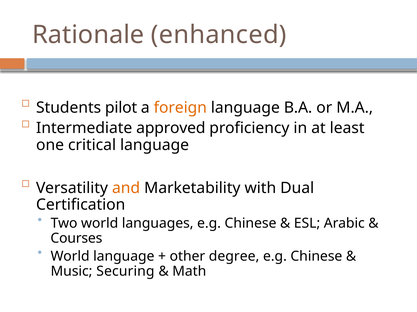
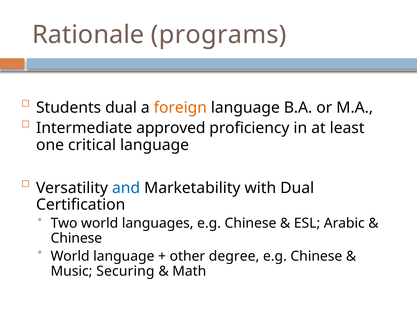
enhanced: enhanced -> programs (219, 35)
Students pilot: pilot -> dual (121, 108)
and colour: orange -> blue (126, 188)
Courses: Courses -> Chinese (76, 239)
